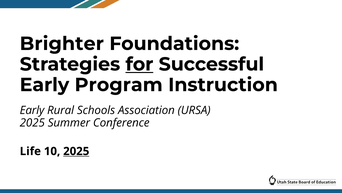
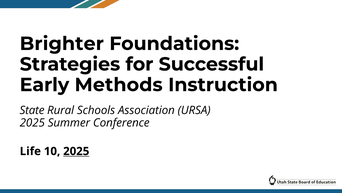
for underline: present -> none (139, 64)
Program: Program -> Methods (119, 85)
Early: Early -> State (32, 110)
